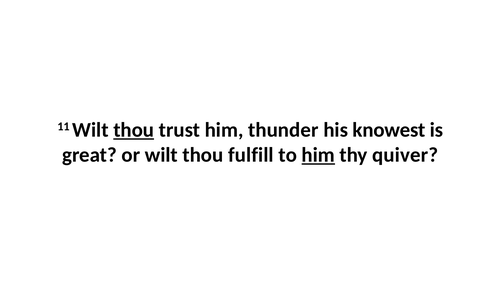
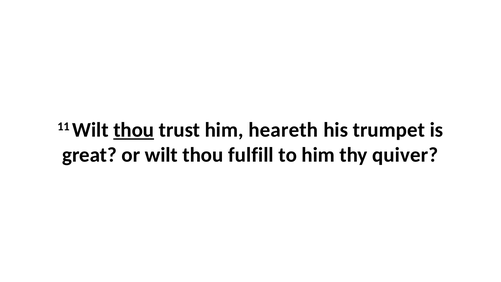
thunder: thunder -> heareth (283, 130)
knowest: knowest -> trumpet (389, 130)
him underline: present -> none (318, 155)
